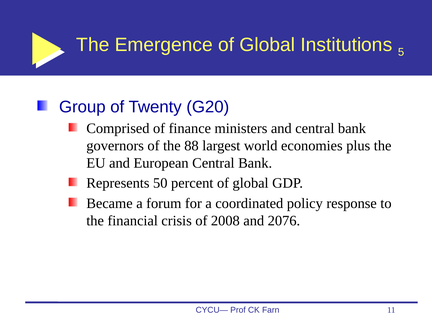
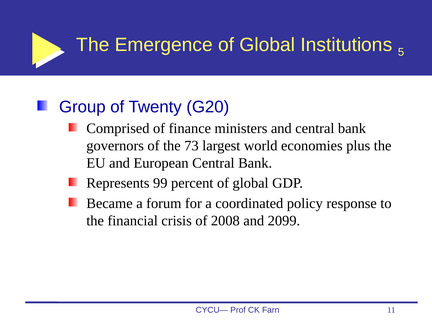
88: 88 -> 73 (191, 146)
50: 50 -> 99 (160, 183)
2076: 2076 -> 2099 (284, 221)
